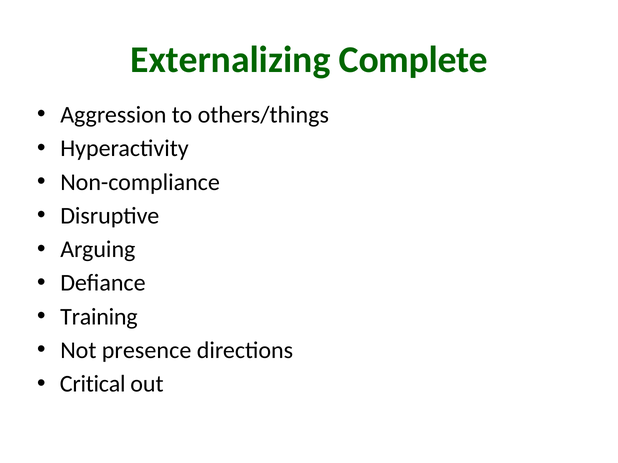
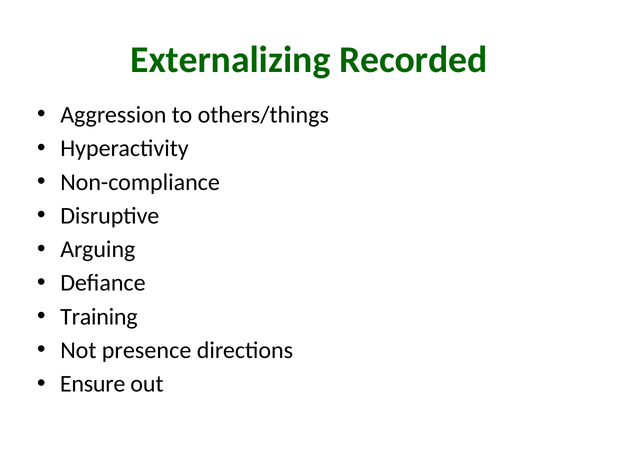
Complete: Complete -> Recorded (413, 60)
Critical: Critical -> Ensure (93, 384)
